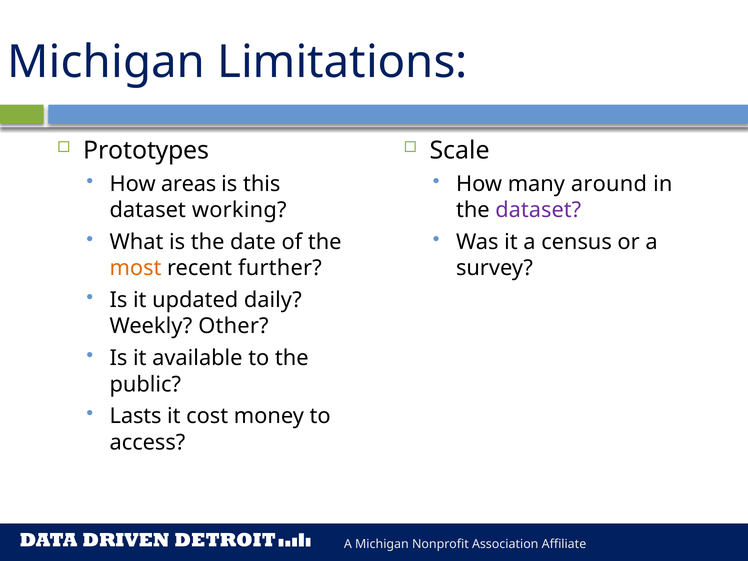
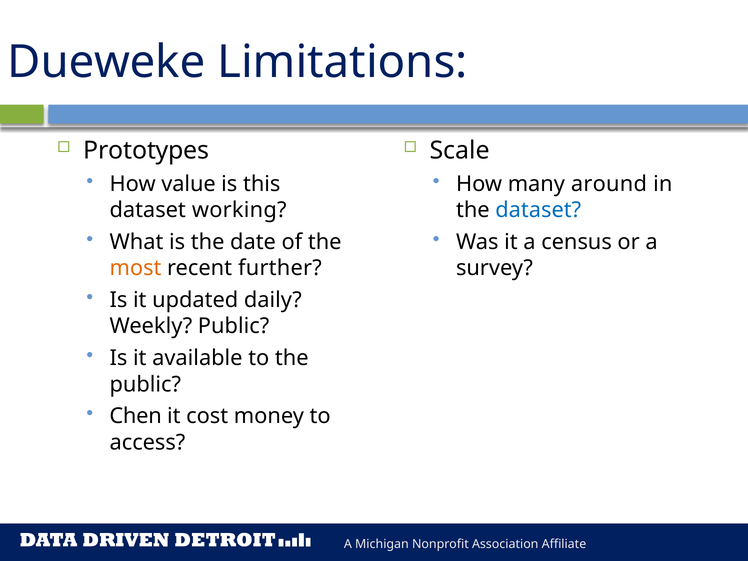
Michigan: Michigan -> Dueweke (106, 62)
areas: areas -> value (189, 184)
dataset colour: purple -> blue (538, 210)
Weekly Other: Other -> Public (234, 326)
Lasts: Lasts -> Chen (136, 416)
